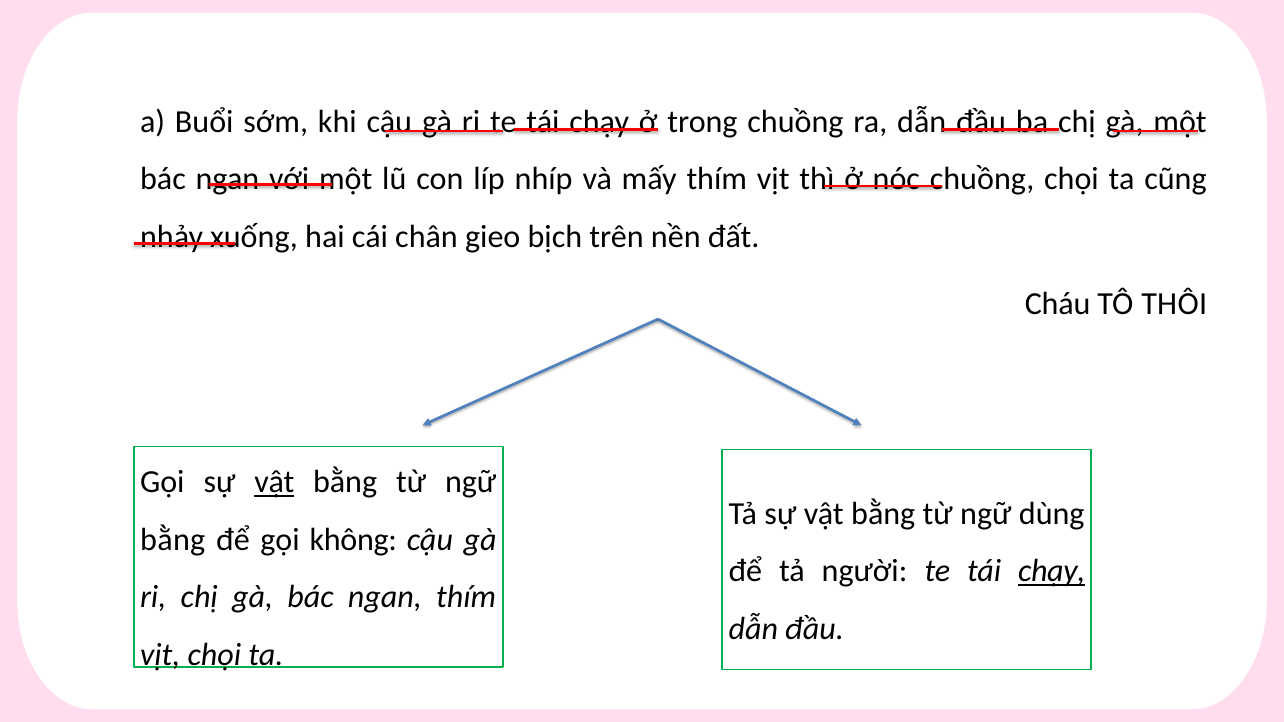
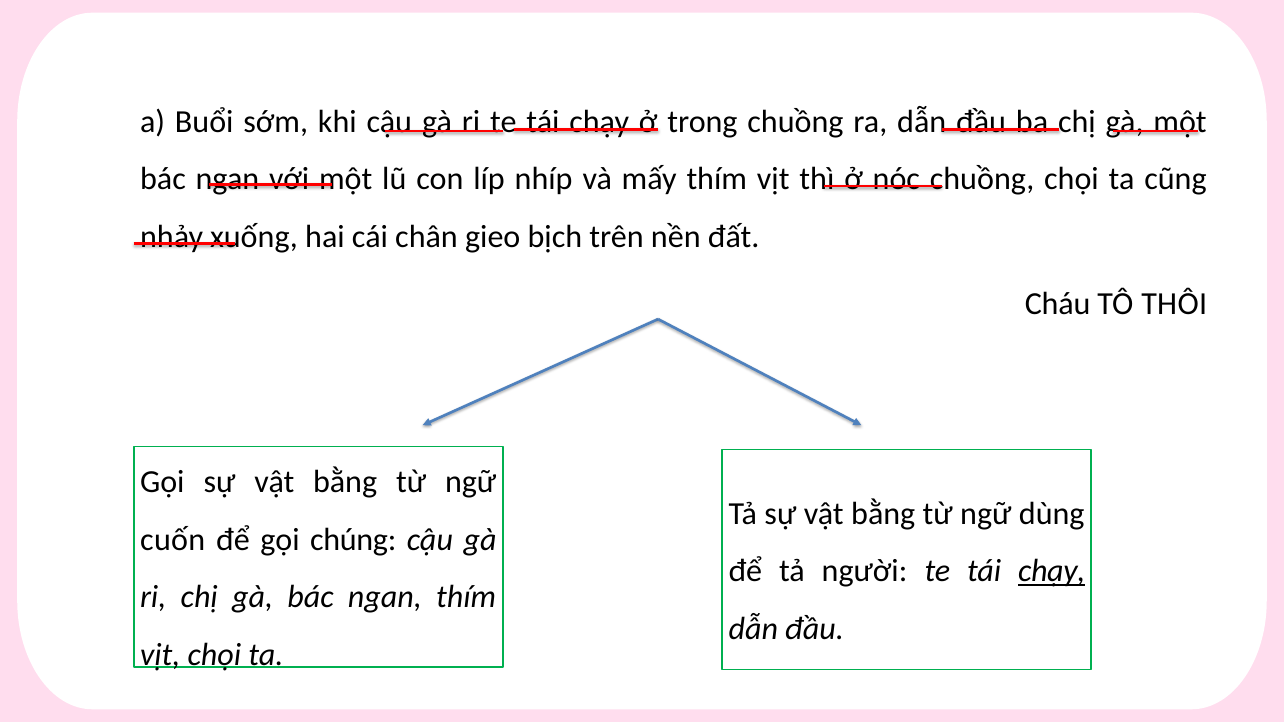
vật underline: present -> none (274, 482)
bằng: bằng -> cuốn (173, 540)
không: không -> chúng (353, 540)
